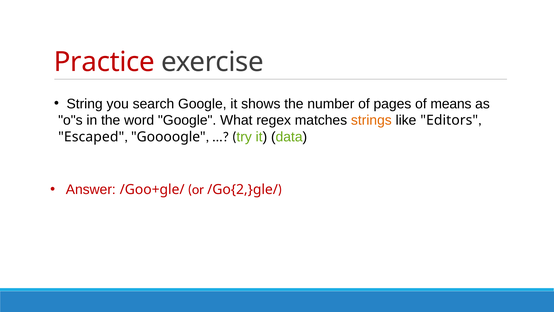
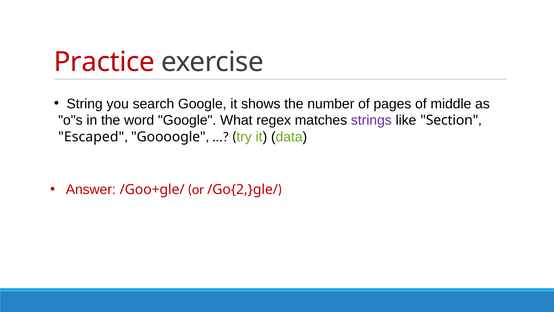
means: means -> middle (451, 104)
strings colour: orange -> purple (371, 120)
Editors: Editors -> Section (449, 120)
